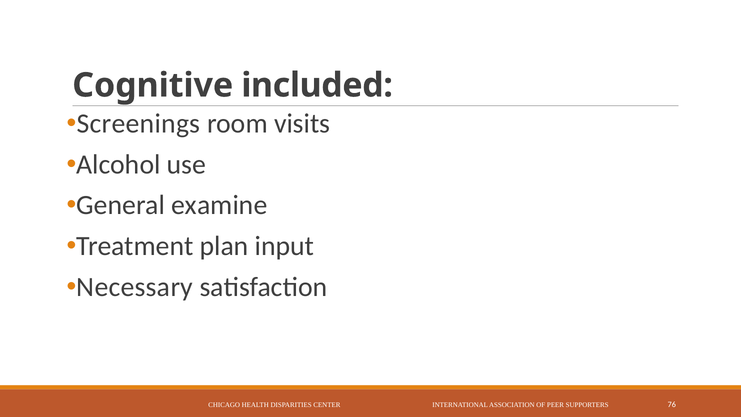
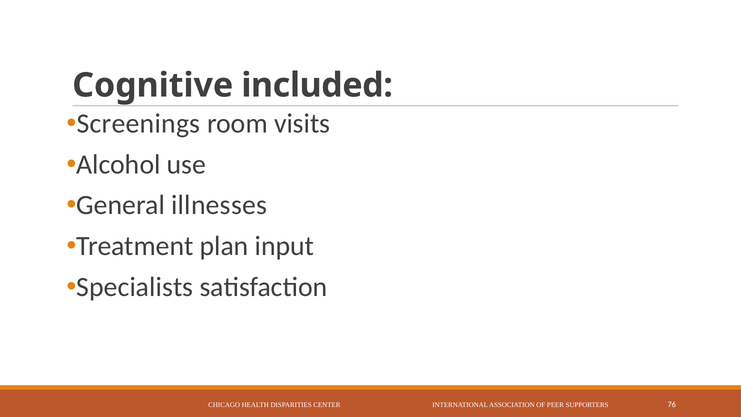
examine: examine -> illnesses (219, 205)
Necessary: Necessary -> Specialists (135, 287)
